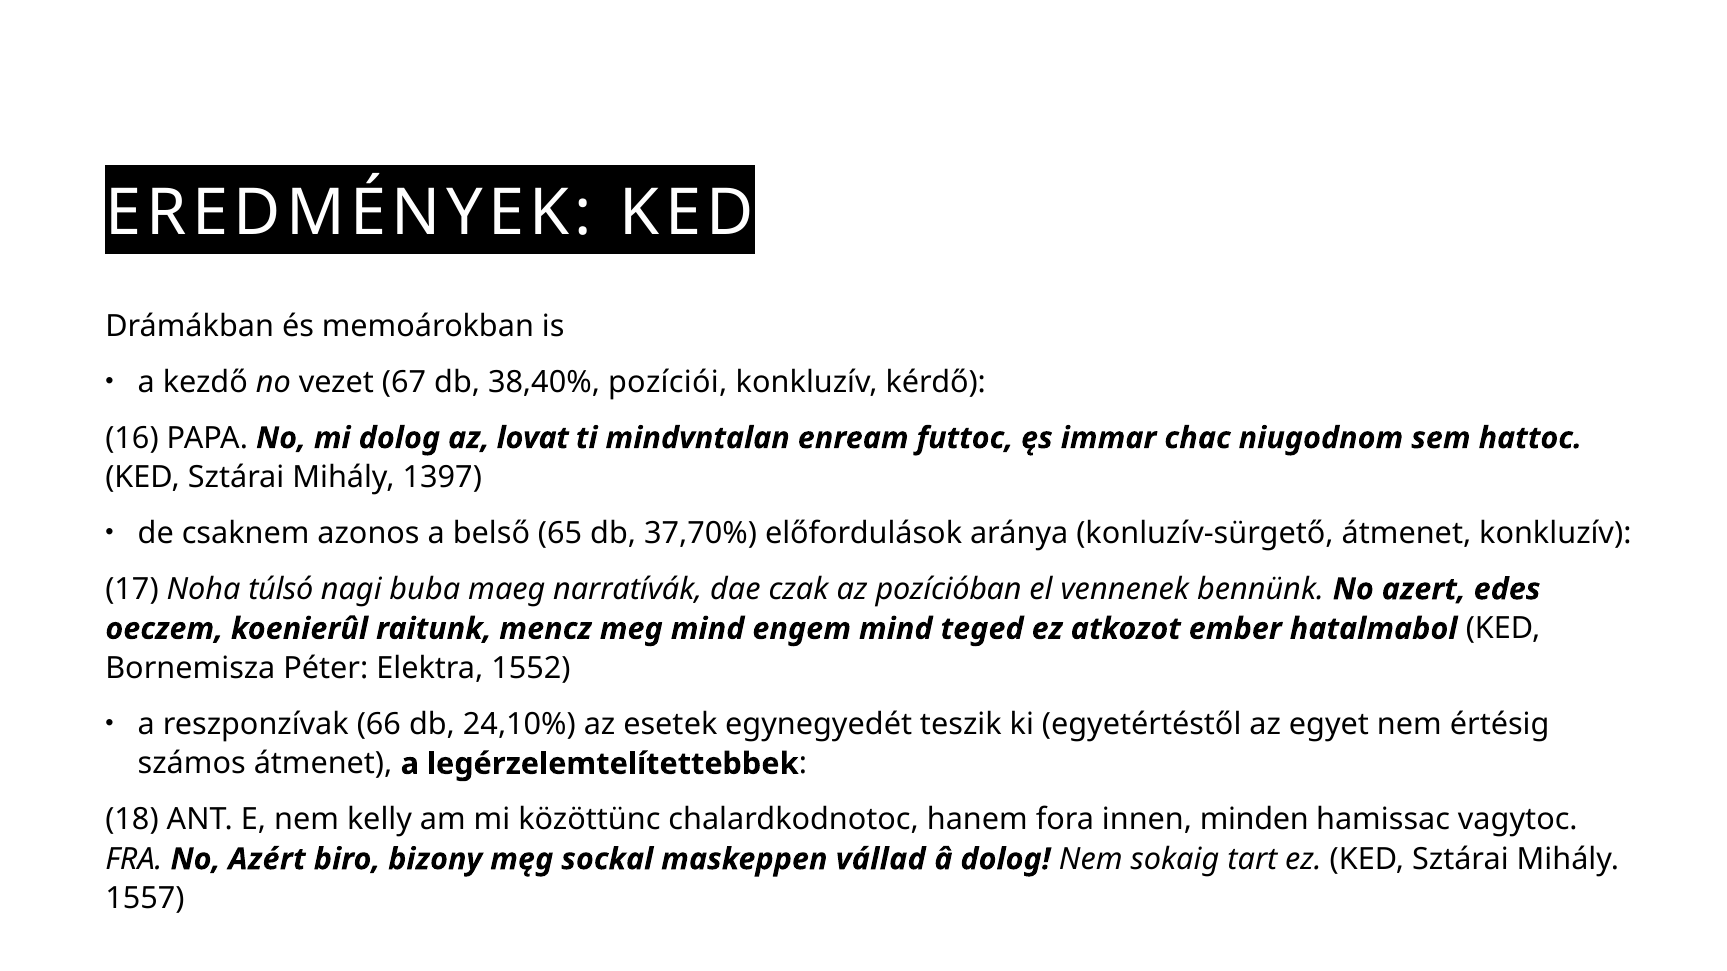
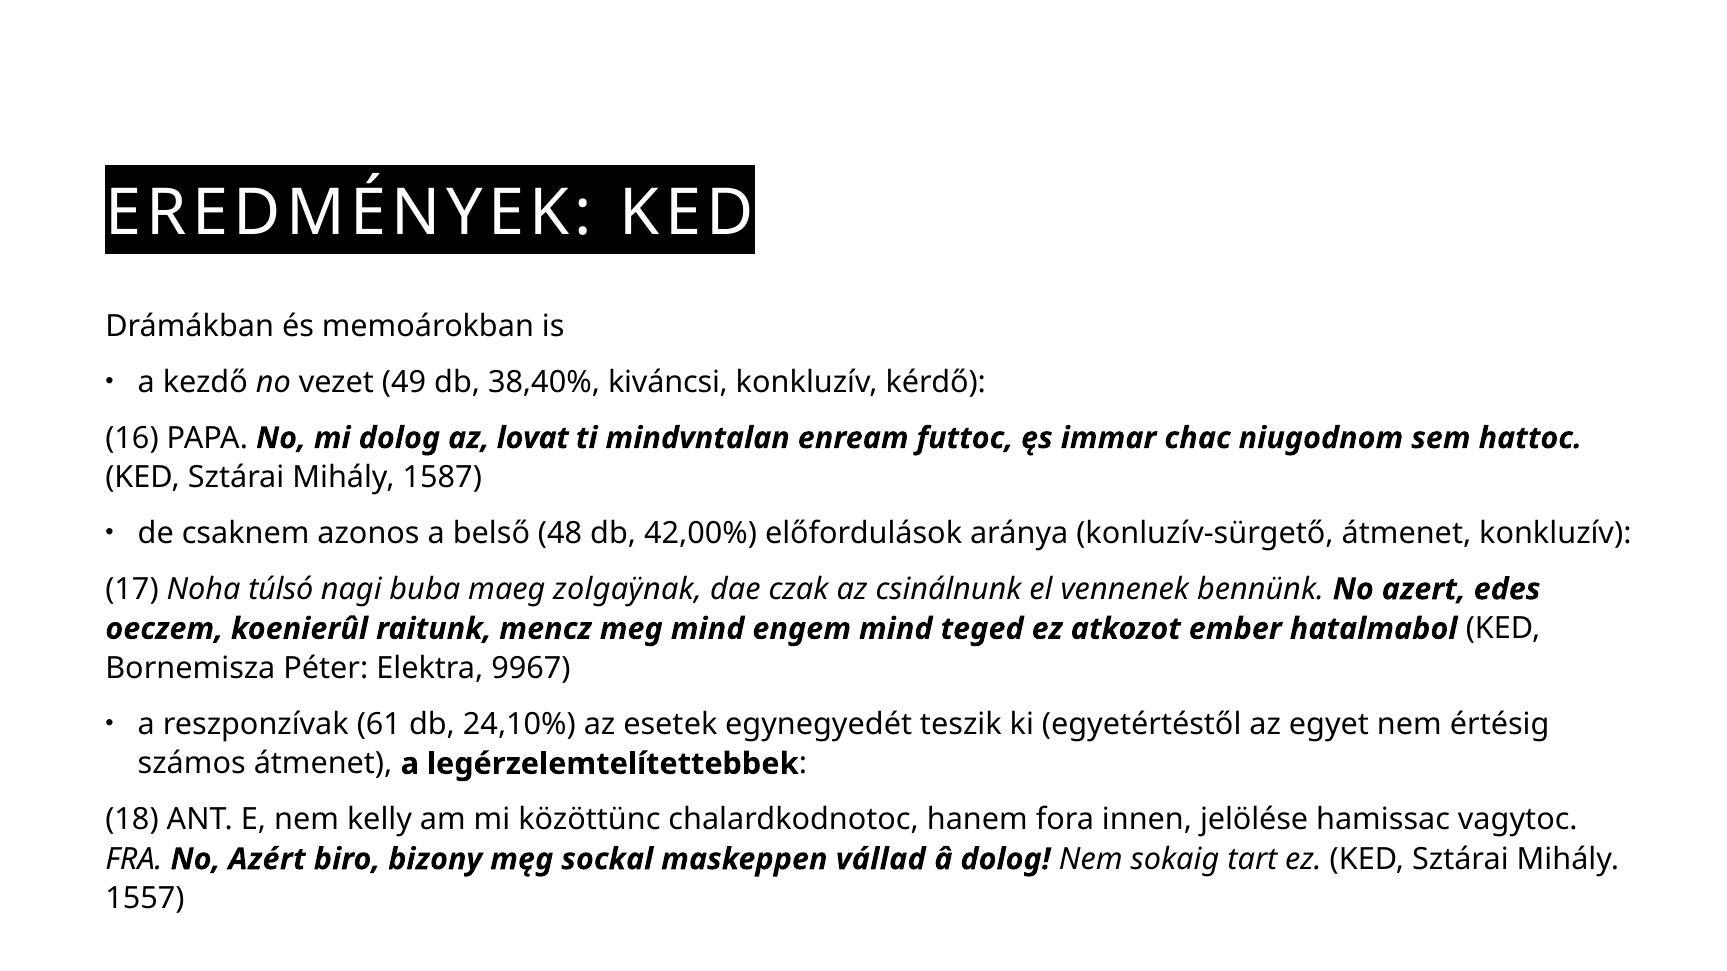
67: 67 -> 49 (404, 383)
pozíciói: pozíciói -> kiváncsi (668, 383)
1397: 1397 -> 1587 (442, 478)
65: 65 -> 48 (560, 534)
37,70%: 37,70% -> 42,00% (701, 534)
narratívák: narratívák -> zolgaÿnak (628, 589)
pozícióban: pozícióban -> csinálnunk (948, 589)
1552: 1552 -> 9967 (531, 669)
66: 66 -> 61 (379, 725)
minden: minden -> jelölése (1254, 820)
